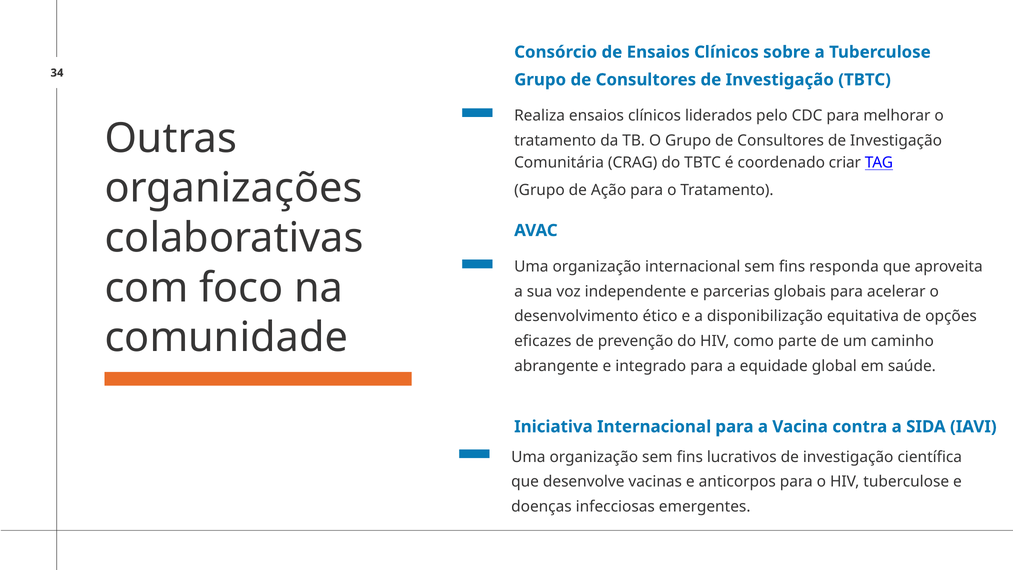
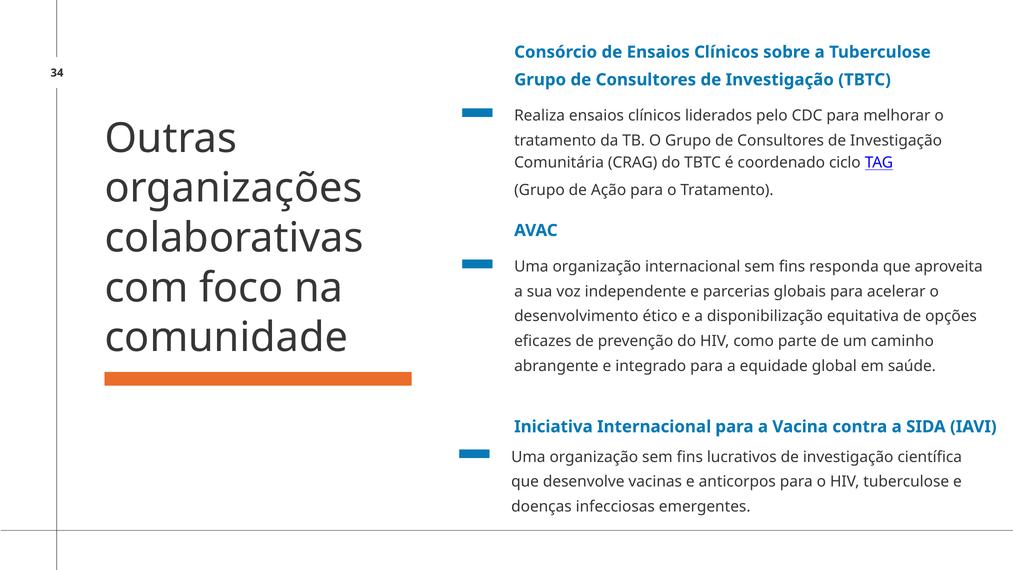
criar: criar -> ciclo (845, 163)
